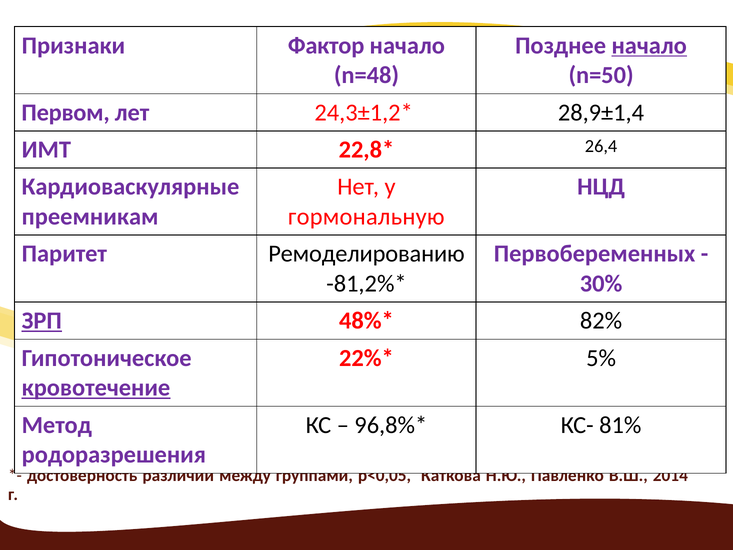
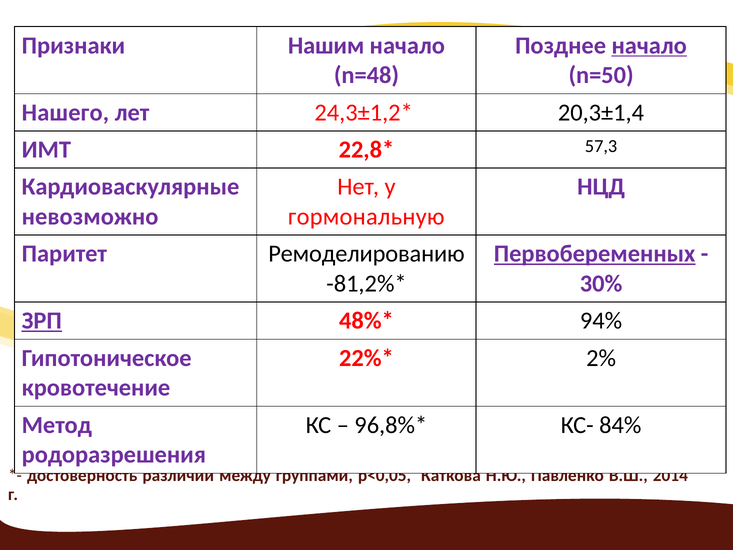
Фактор: Фактор -> Нашим (326, 45)
Первом: Первом -> Нашего (65, 112)
28,9±1,4: 28,9±1,4 -> 20,3±1,4 (601, 112)
26,4: 26,4 -> 57,3 (601, 146)
преемникам: преемникам -> невозможно (90, 217)
Первобеременных underline: none -> present (595, 254)
82%: 82% -> 94% (601, 321)
5%: 5% -> 2% (601, 358)
кровотечение underline: present -> none (96, 388)
81%: 81% -> 84% (620, 425)
